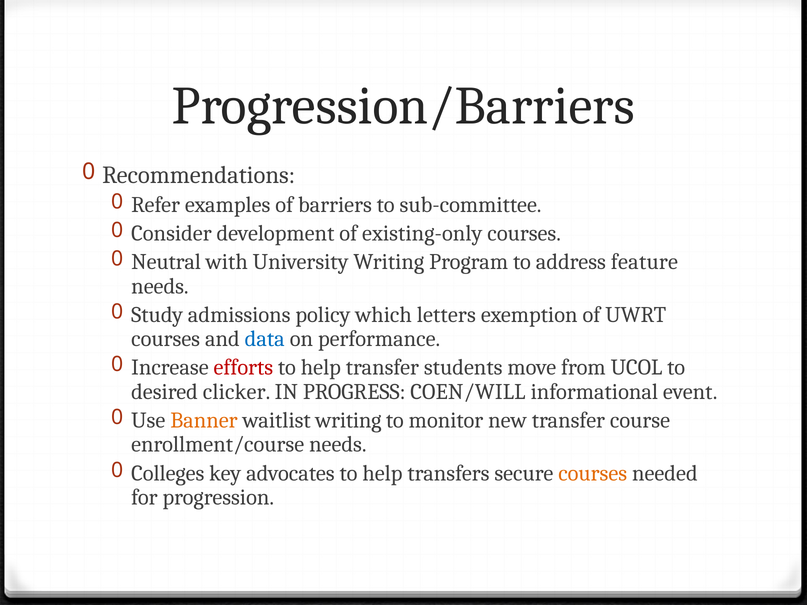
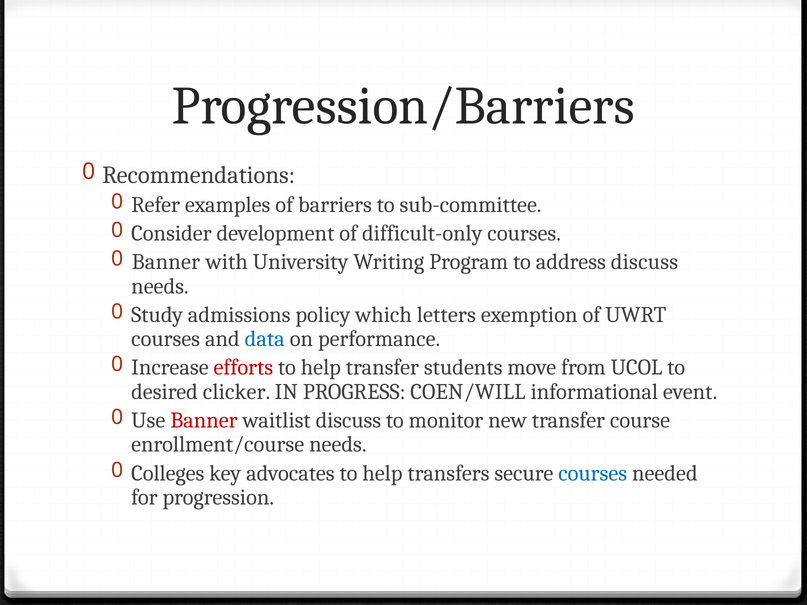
existing-only: existing-only -> difficult-only (422, 233)
Neutral: Neutral -> Banner (166, 262)
address feature: feature -> discuss (644, 262)
Banner colour: orange -> red (204, 421)
waitlist writing: writing -> discuss (348, 421)
courses colour: orange -> blue (593, 473)
